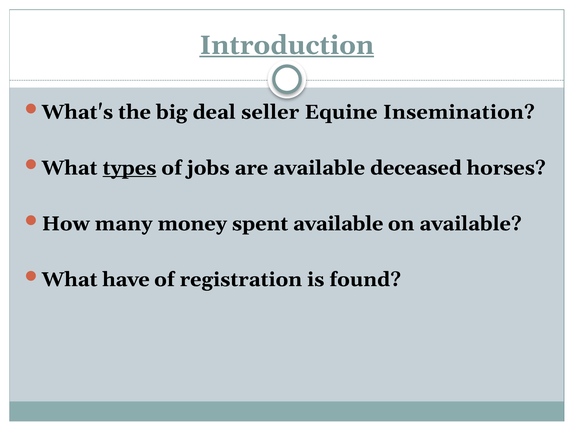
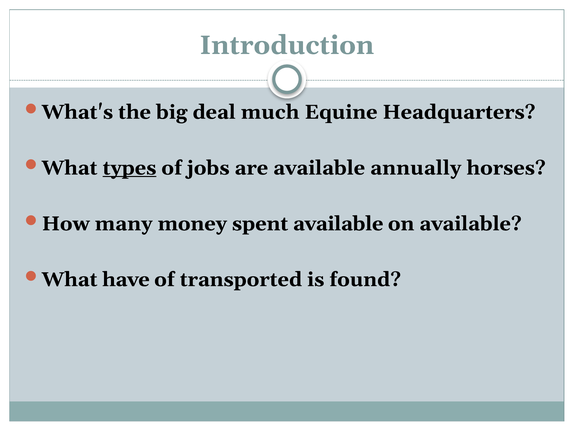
Introduction underline: present -> none (287, 45)
seller: seller -> much (270, 112)
Insemination: Insemination -> Headquarters (459, 112)
deceased: deceased -> annually (416, 168)
registration: registration -> transported (241, 279)
